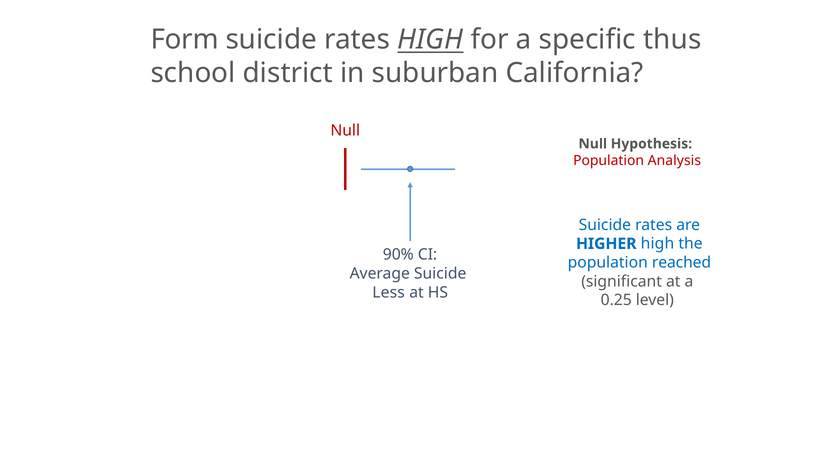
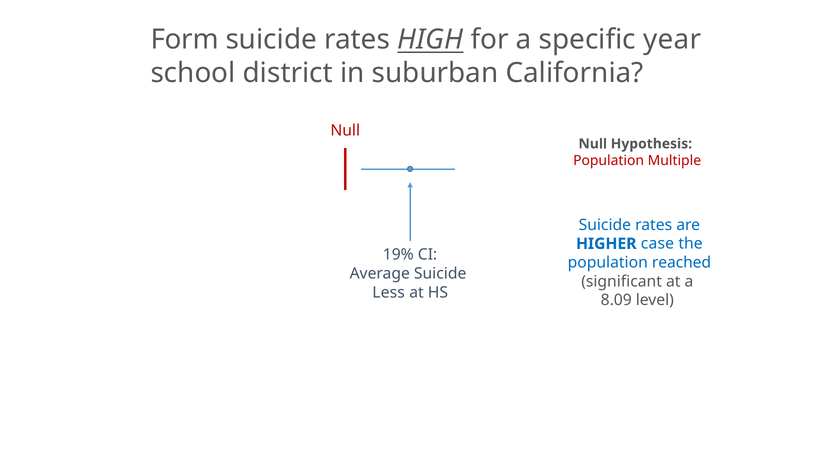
thus: thus -> year (672, 39)
Analysis: Analysis -> Multiple (674, 160)
HIGHER high: high -> case (657, 244)
90%: 90% -> 19% (398, 255)
0.25: 0.25 -> 8.09 (616, 300)
